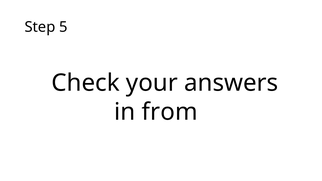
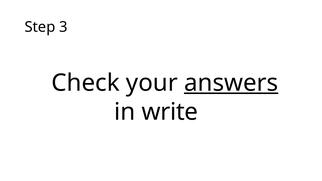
5: 5 -> 3 (63, 27)
answers underline: none -> present (231, 83)
from: from -> write (170, 112)
